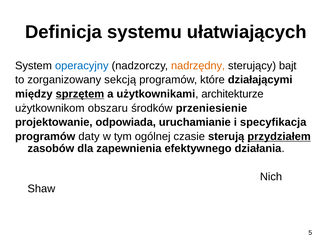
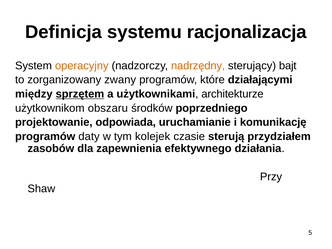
ułatwiających: ułatwiających -> racjonalizacja (247, 32)
operacyjny colour: blue -> orange (82, 66)
sekcją: sekcją -> zwany (120, 80)
przeniesienie: przeniesienie -> poprzedniego (212, 108)
specyfikacja: specyfikacja -> komunikację (273, 122)
ogólnej: ogólnej -> kolejek (153, 136)
przydziałem underline: present -> none (279, 136)
Nich: Nich -> Przy (271, 177)
